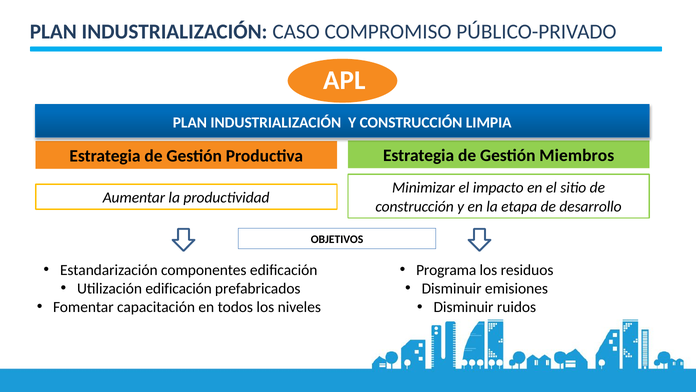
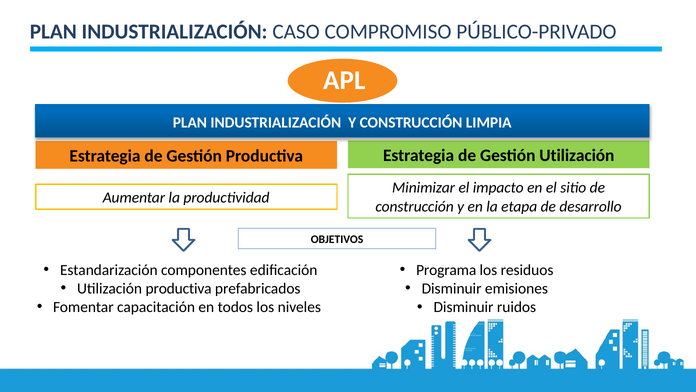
Gestión Miembros: Miembros -> Utilización (577, 155)
Utilización edificación: edificación -> productiva (179, 288)
